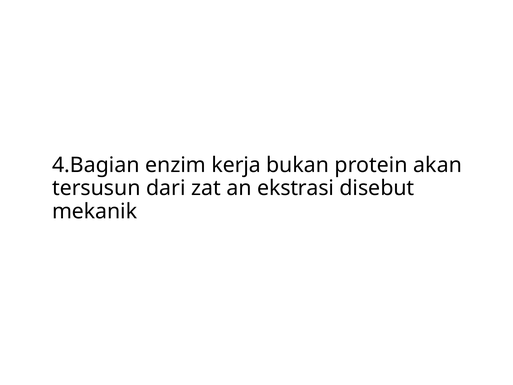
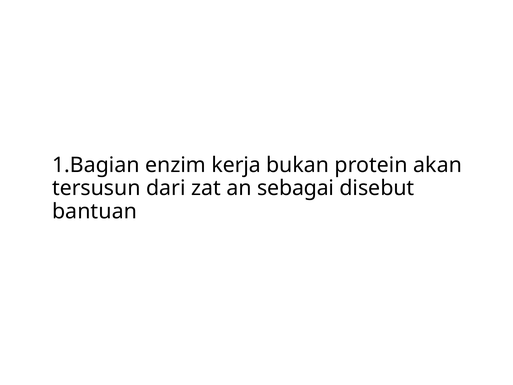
4.Bagian: 4.Bagian -> 1.Bagian (96, 165)
ekstrasi: ekstrasi -> sebagai (296, 188)
mekanik: mekanik -> bantuan (95, 211)
